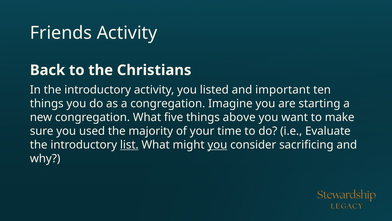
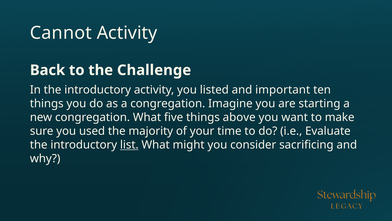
Friends: Friends -> Cannot (61, 33)
Christians: Christians -> Challenge (154, 70)
you underline: present -> none (217, 144)
